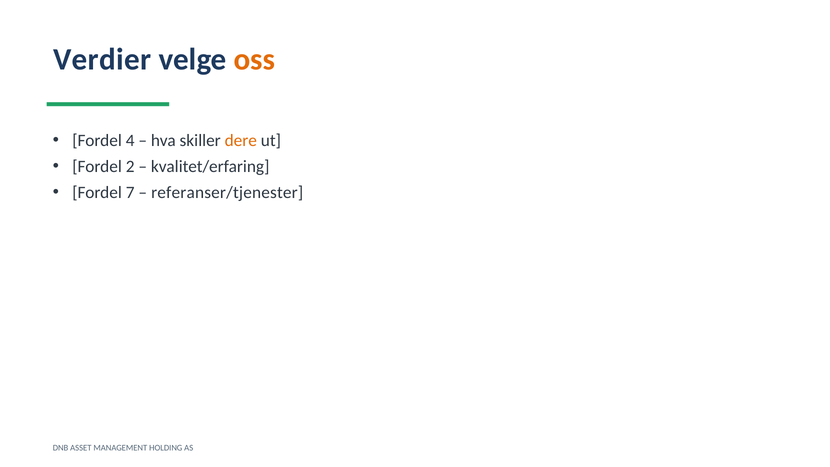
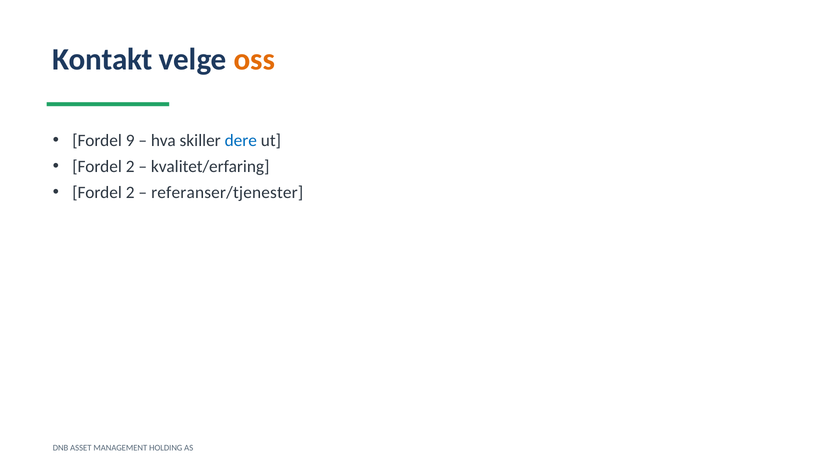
Verdier: Verdier -> Kontakt (102, 59)
4: 4 -> 9 (130, 141)
dere colour: orange -> blue (241, 141)
7: 7 -> 2 (130, 192)
